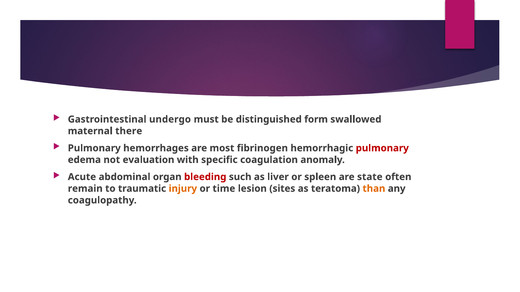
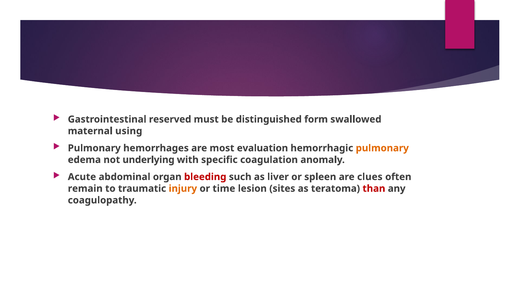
undergo: undergo -> reserved (170, 120)
there: there -> using (129, 131)
fibrinogen: fibrinogen -> evaluation (262, 148)
pulmonary colour: red -> orange (382, 148)
evaluation: evaluation -> underlying (149, 160)
state: state -> clues (370, 177)
than colour: orange -> red (374, 189)
